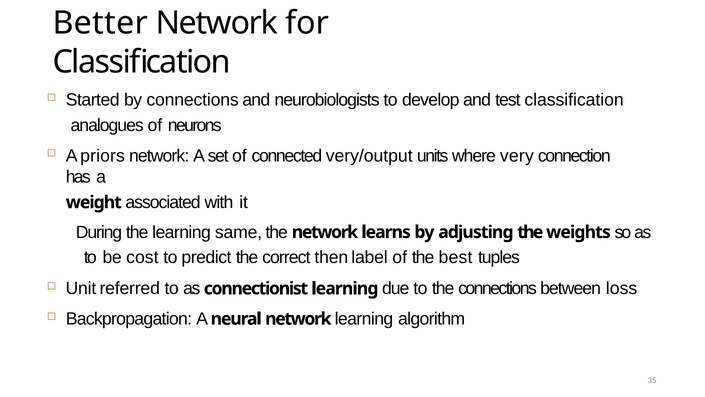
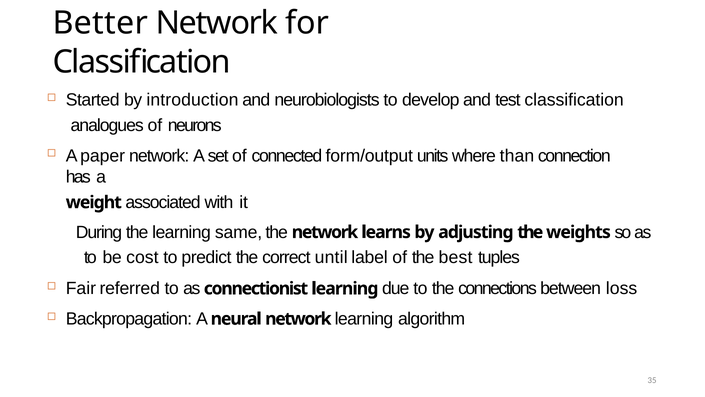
by connections: connections -> introduction (192, 100)
priors: priors -> paper (103, 156)
very/output: very/output -> form/output (369, 156)
very: very -> than (517, 156)
then: then -> until (331, 257)
Unit: Unit -> Fair (81, 288)
